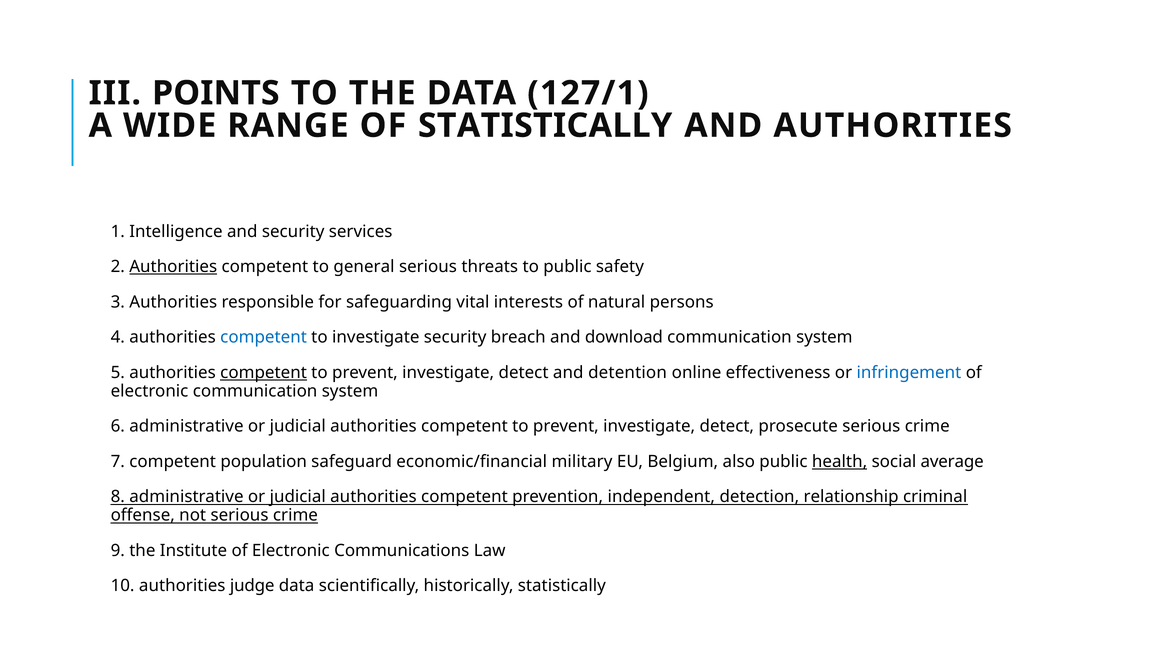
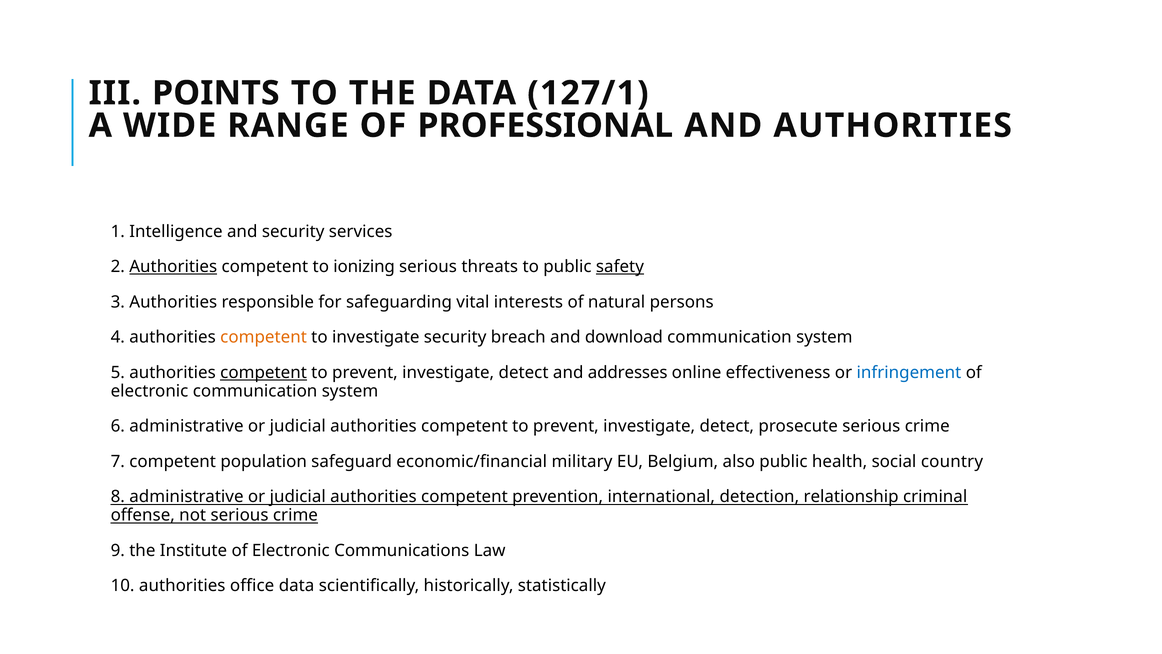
OF STATISTICALLY: STATISTICALLY -> PROFESSIONAL (545, 126)
general: general -> ionizing (364, 267)
safety underline: none -> present (620, 267)
competent colour: blue -> orange (264, 337)
detention: detention -> addresses (628, 372)
health underline: present -> none (840, 461)
average: average -> country (952, 461)
independent: independent -> international (661, 497)
judge: judge -> office (252, 585)
